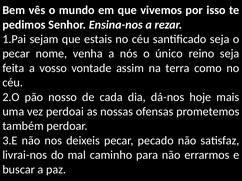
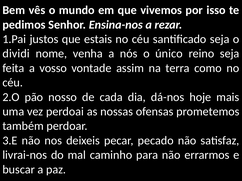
sejam: sejam -> justos (44, 39)
pecar: pecar -> dividi (16, 54)
